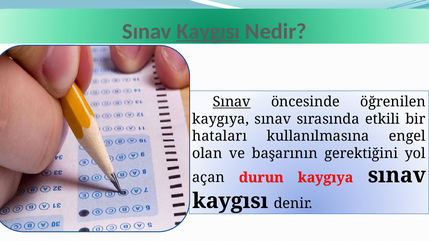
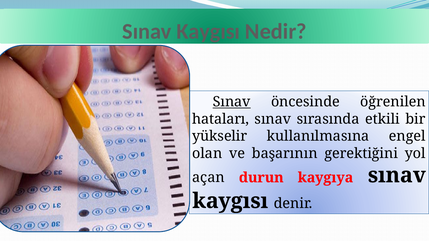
Kaygısı underline: present -> none (208, 32)
kaygıya: kaygıya -> hataları (221, 119)
hataları: hataları -> yükselir (220, 136)
